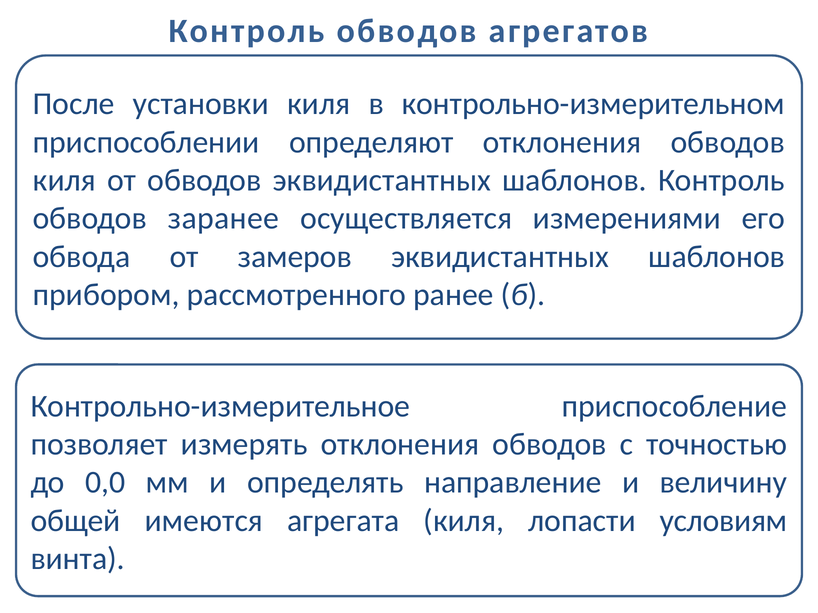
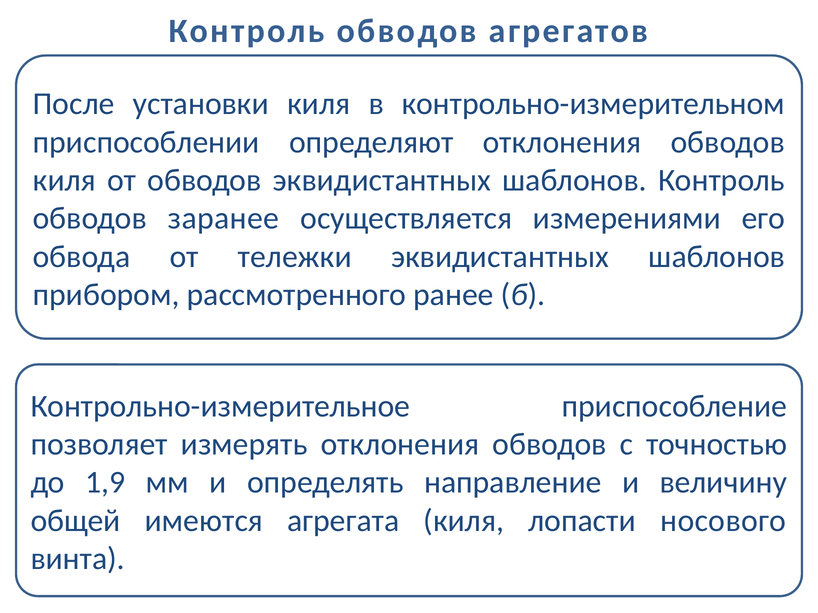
замеров: замеров -> тележки (295, 257)
0,0: 0,0 -> 1,9 (105, 483)
условиям: условиям -> носового (723, 521)
